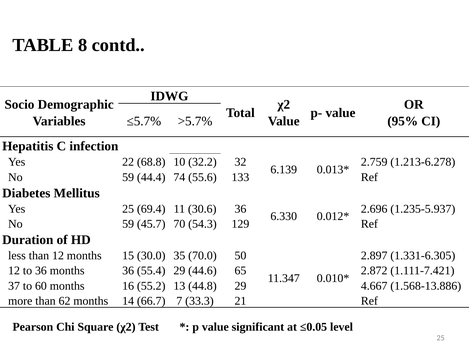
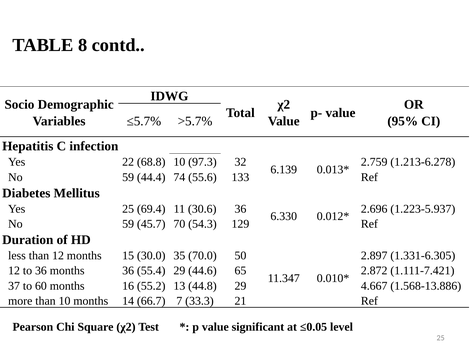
32.2: 32.2 -> 97.3 (202, 162)
1.235-5.937: 1.235-5.937 -> 1.223-5.937 (423, 209)
than 62: 62 -> 10 (65, 301)
